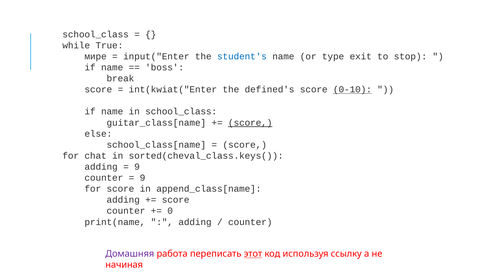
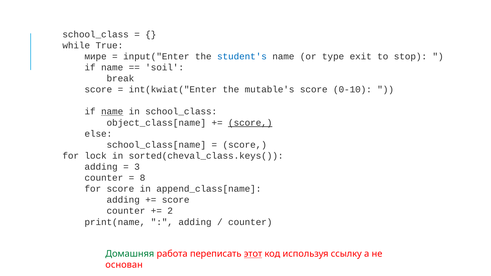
boss: boss -> soil (165, 67)
defined's: defined's -> mutable's (270, 90)
0-10 underline: present -> none (352, 90)
name underline: none -> present (112, 112)
guitar_class[name: guitar_class[name -> object_class[name (156, 123)
chat: chat -> lock (96, 156)
9: 9 -> 3 (137, 167)
9: 9 -> 8 (143, 178)
0: 0 -> 2 (170, 211)
Домашняя colour: purple -> green (130, 254)
начиная: начиная -> основан (124, 265)
